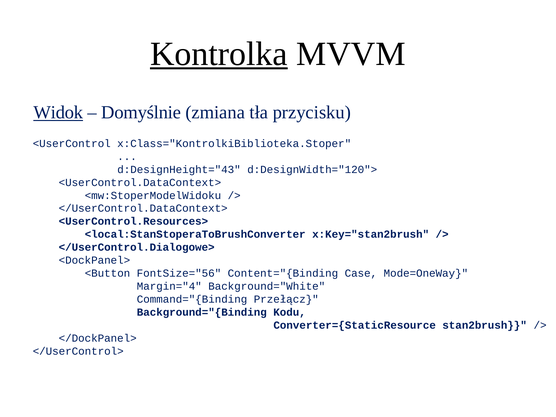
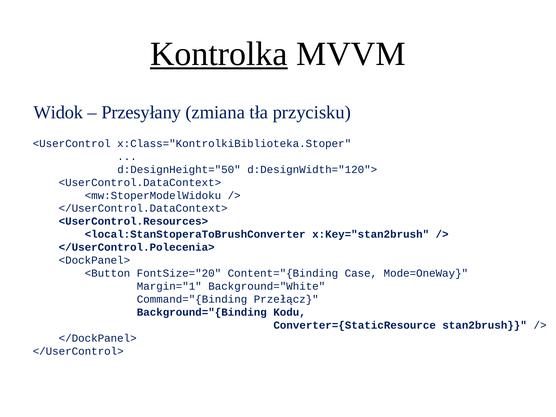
Widok underline: present -> none (58, 113)
Domyślnie: Domyślnie -> Przesyłany (141, 113)
d:DesignHeight="43: d:DesignHeight="43 -> d:DesignHeight="50 (179, 169)
</UserControl.Dialogowe>: </UserControl.Dialogowe> -> </UserControl.Polecenia> (137, 247)
FontSize="56: FontSize="56 -> FontSize="20 (179, 273)
Margin="4: Margin="4 -> Margin="1 (169, 286)
